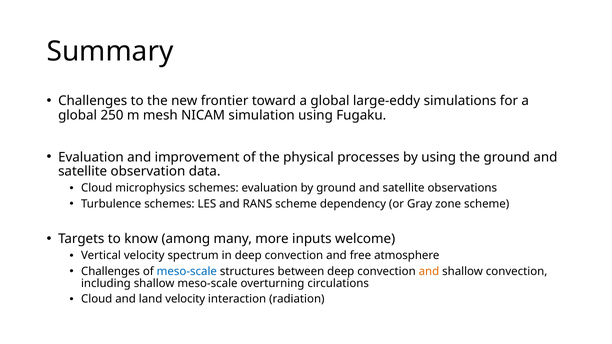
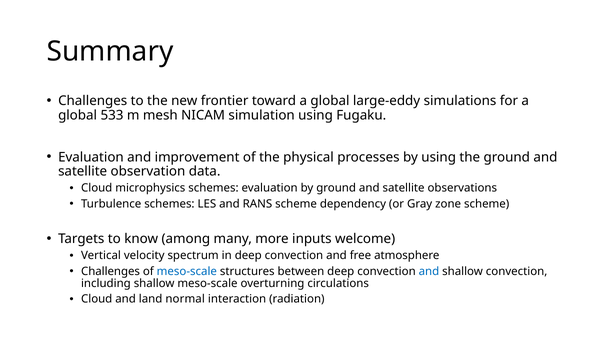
250: 250 -> 533 (112, 116)
and colour: orange -> blue (429, 271)
land velocity: velocity -> normal (185, 299)
